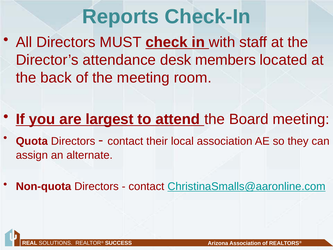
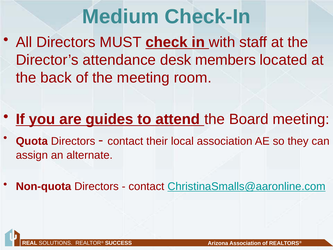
Reports: Reports -> Medium (121, 17)
largest: largest -> guides (110, 119)
